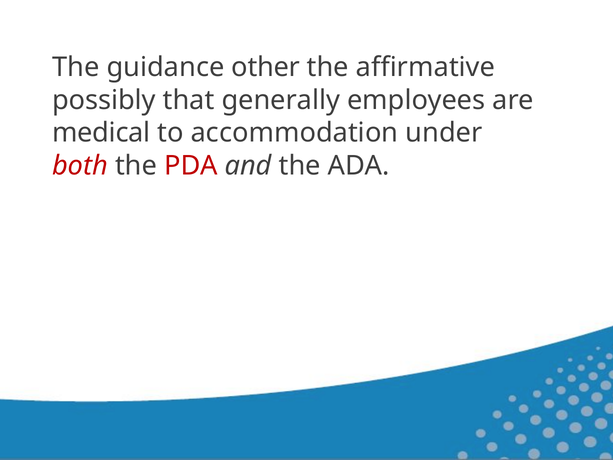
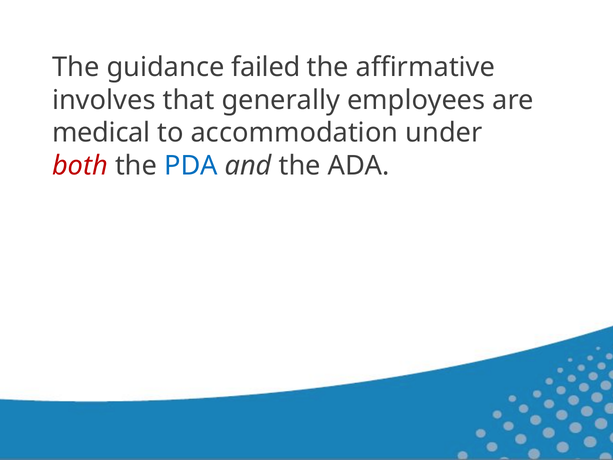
other: other -> failed (266, 67)
possibly: possibly -> involves (104, 100)
PDA colour: red -> blue (191, 165)
